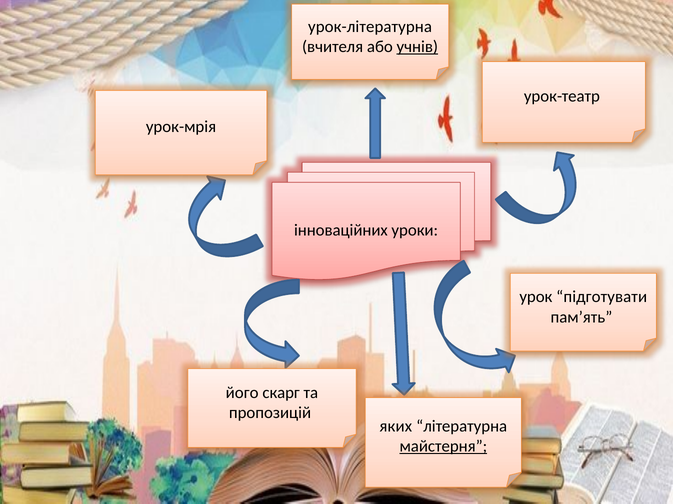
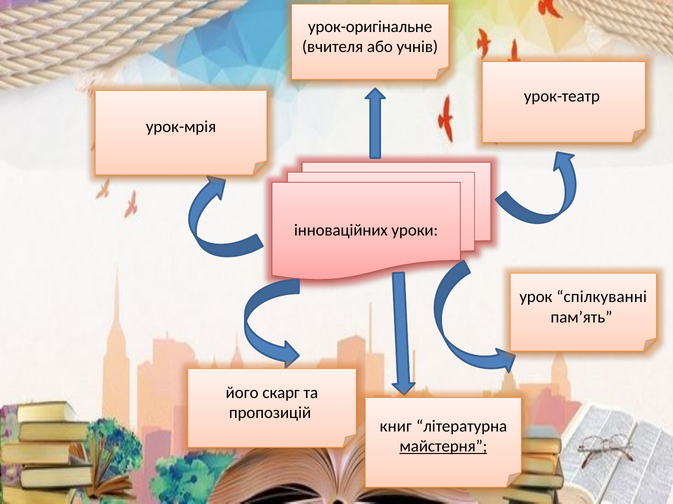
урок-літературна: урок-літературна -> урок-оригінальне (370, 27)
учнів underline: present -> none (417, 47)
підготувати: підготувати -> спілкуванні (602, 297)
яких: яких -> книг (396, 427)
